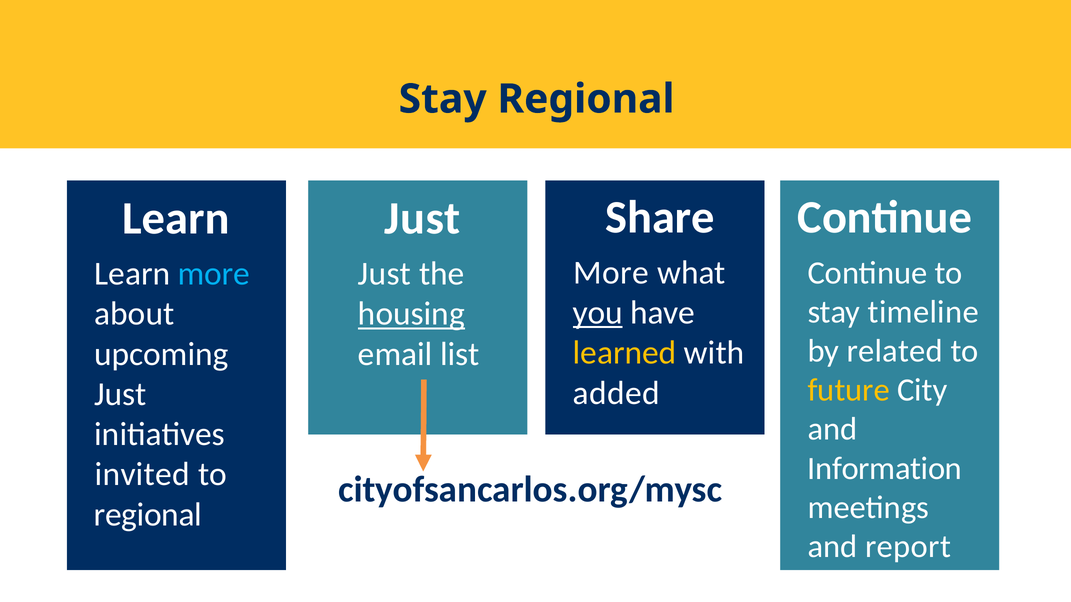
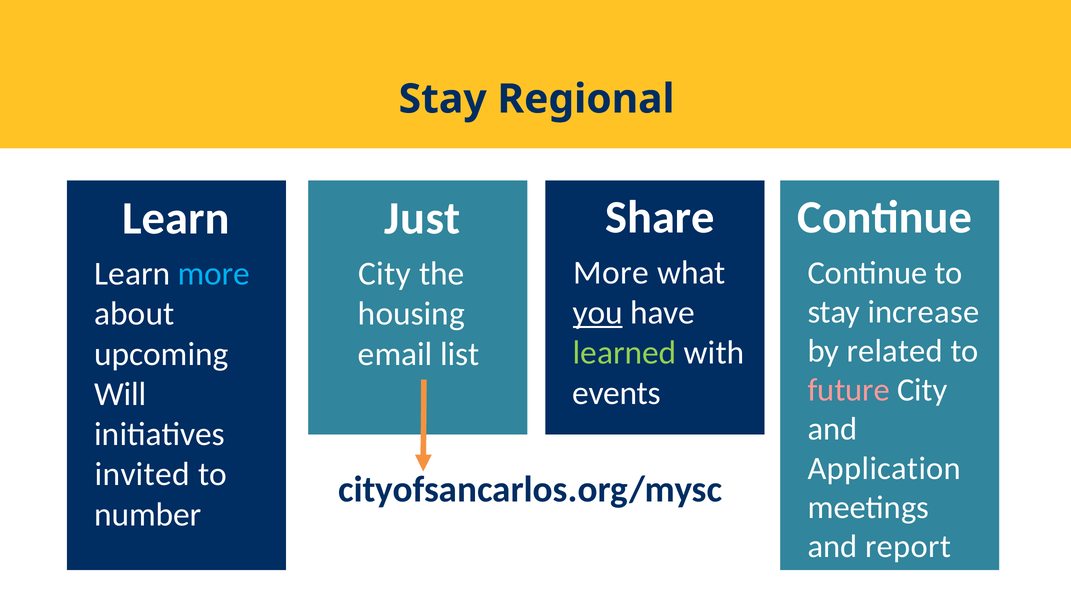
Just: Just -> City (385, 274)
timeline: timeline -> increase (923, 312)
housing underline: present -> none (411, 314)
learned colour: yellow -> light green (625, 353)
future colour: yellow -> pink (849, 391)
added: added -> events (617, 393)
Just: Just -> Will (120, 394)
Information: Information -> Application (884, 469)
regional: regional -> number (148, 515)
